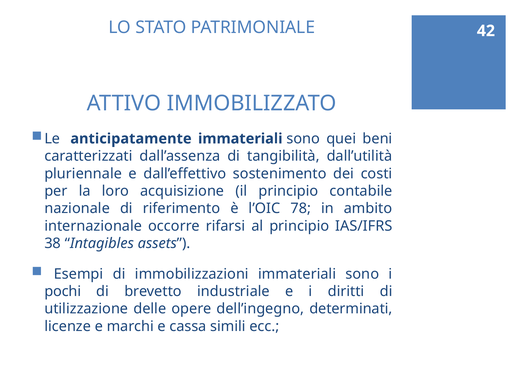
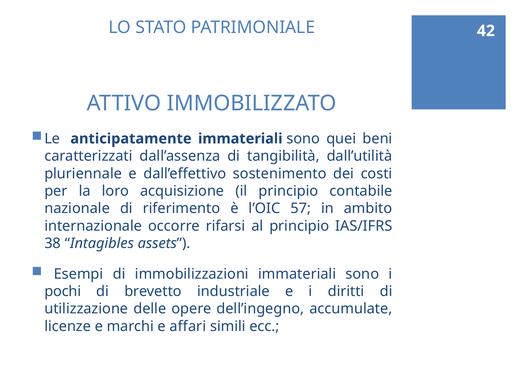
78: 78 -> 57 (301, 208)
determinati: determinati -> accumulate (351, 308)
cassa: cassa -> affari (188, 326)
